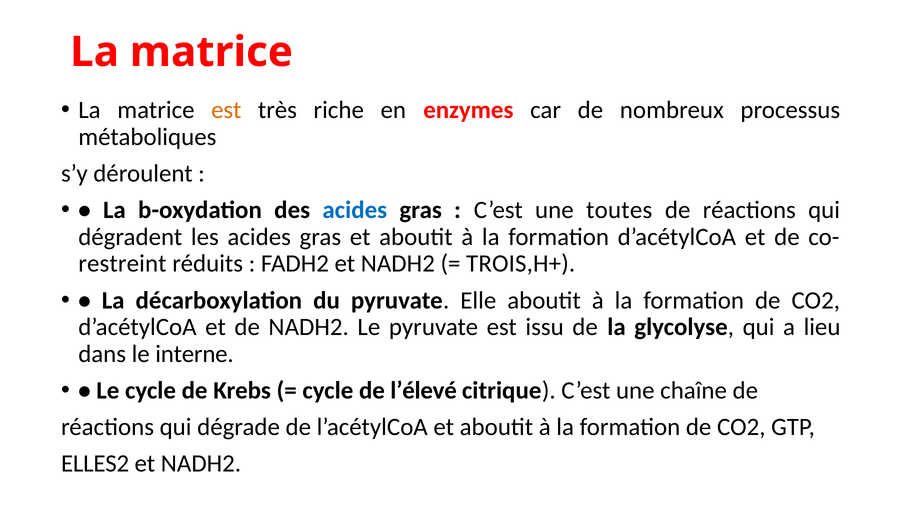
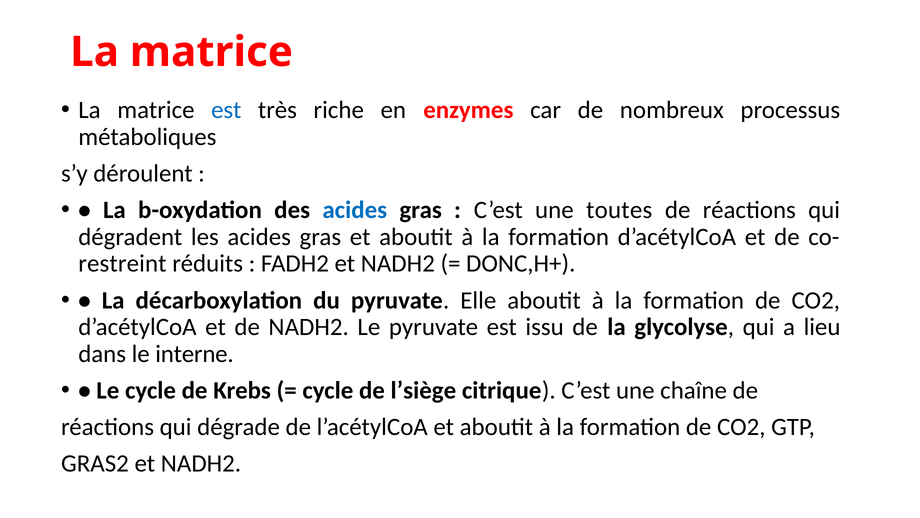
est colour: orange -> blue (226, 110)
TROIS,H+: TROIS,H+ -> DONC,H+ (521, 264)
l’élevé: l’élevé -> l’siège (423, 390)
ELLES2: ELLES2 -> GRAS2 (95, 463)
